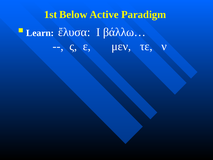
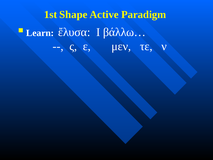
Below: Below -> Shape (73, 15)
